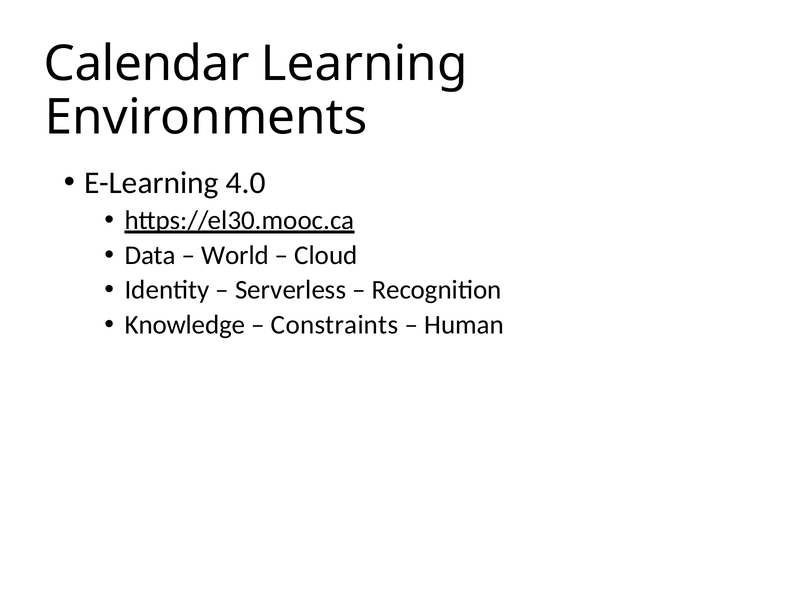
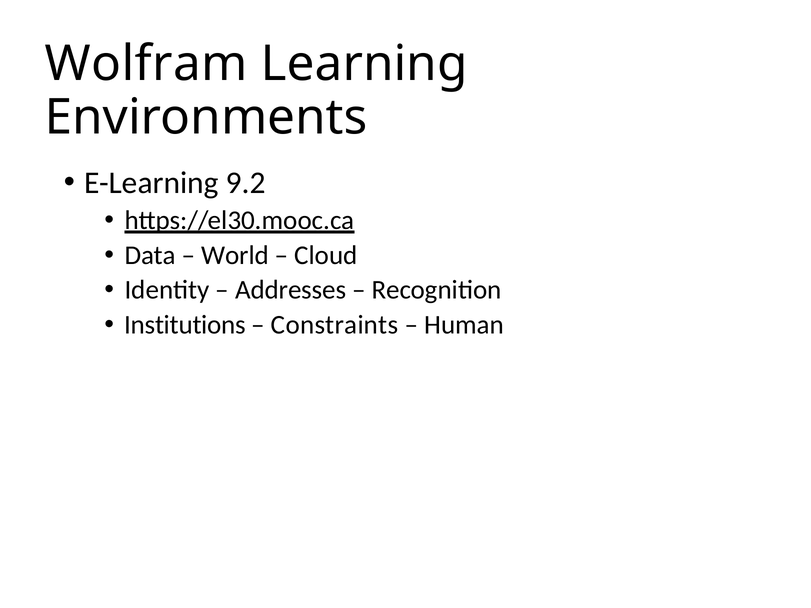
Calendar: Calendar -> Wolfram (146, 64)
4.0: 4.0 -> 9.2 (246, 183)
Serverless: Serverless -> Addresses (291, 290)
Knowledge: Knowledge -> Institutions (185, 325)
